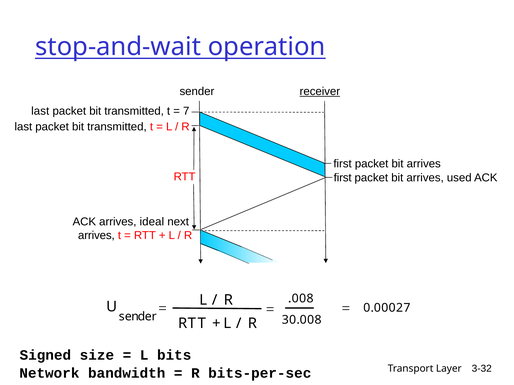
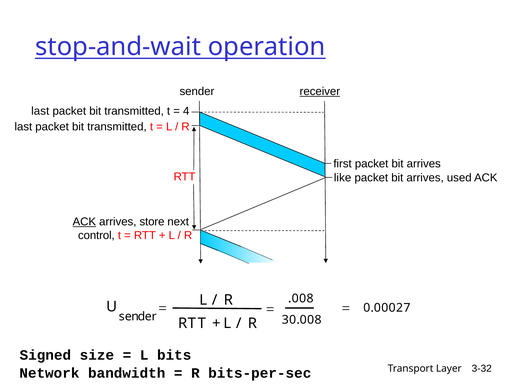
7: 7 -> 4 (186, 111)
first: first -> like (343, 178)
ACK underline: none -> present (84, 222)
ideal: ideal -> store (152, 222)
arrives: arrives -> control (96, 236)
